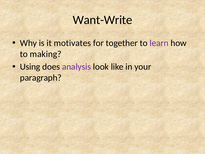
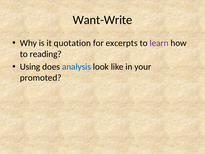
motivates: motivates -> quotation (72, 43)
together: together -> excerpts (122, 43)
making: making -> reading (46, 54)
analysis colour: purple -> blue (76, 67)
paragraph: paragraph -> promoted (41, 78)
